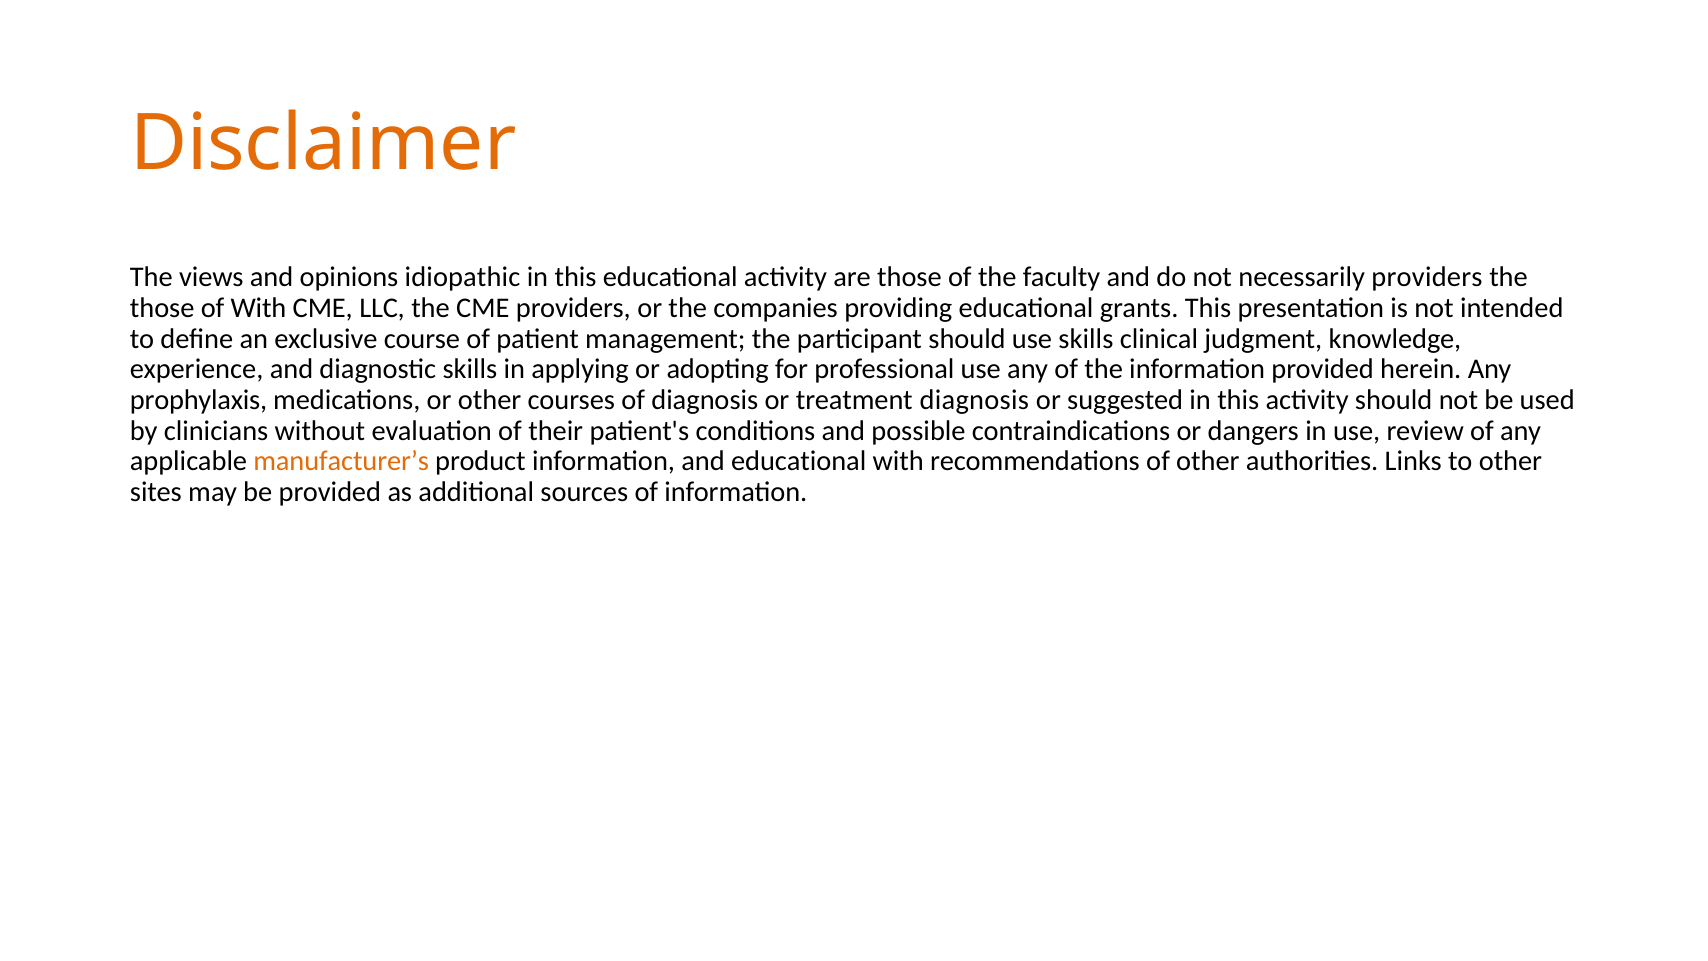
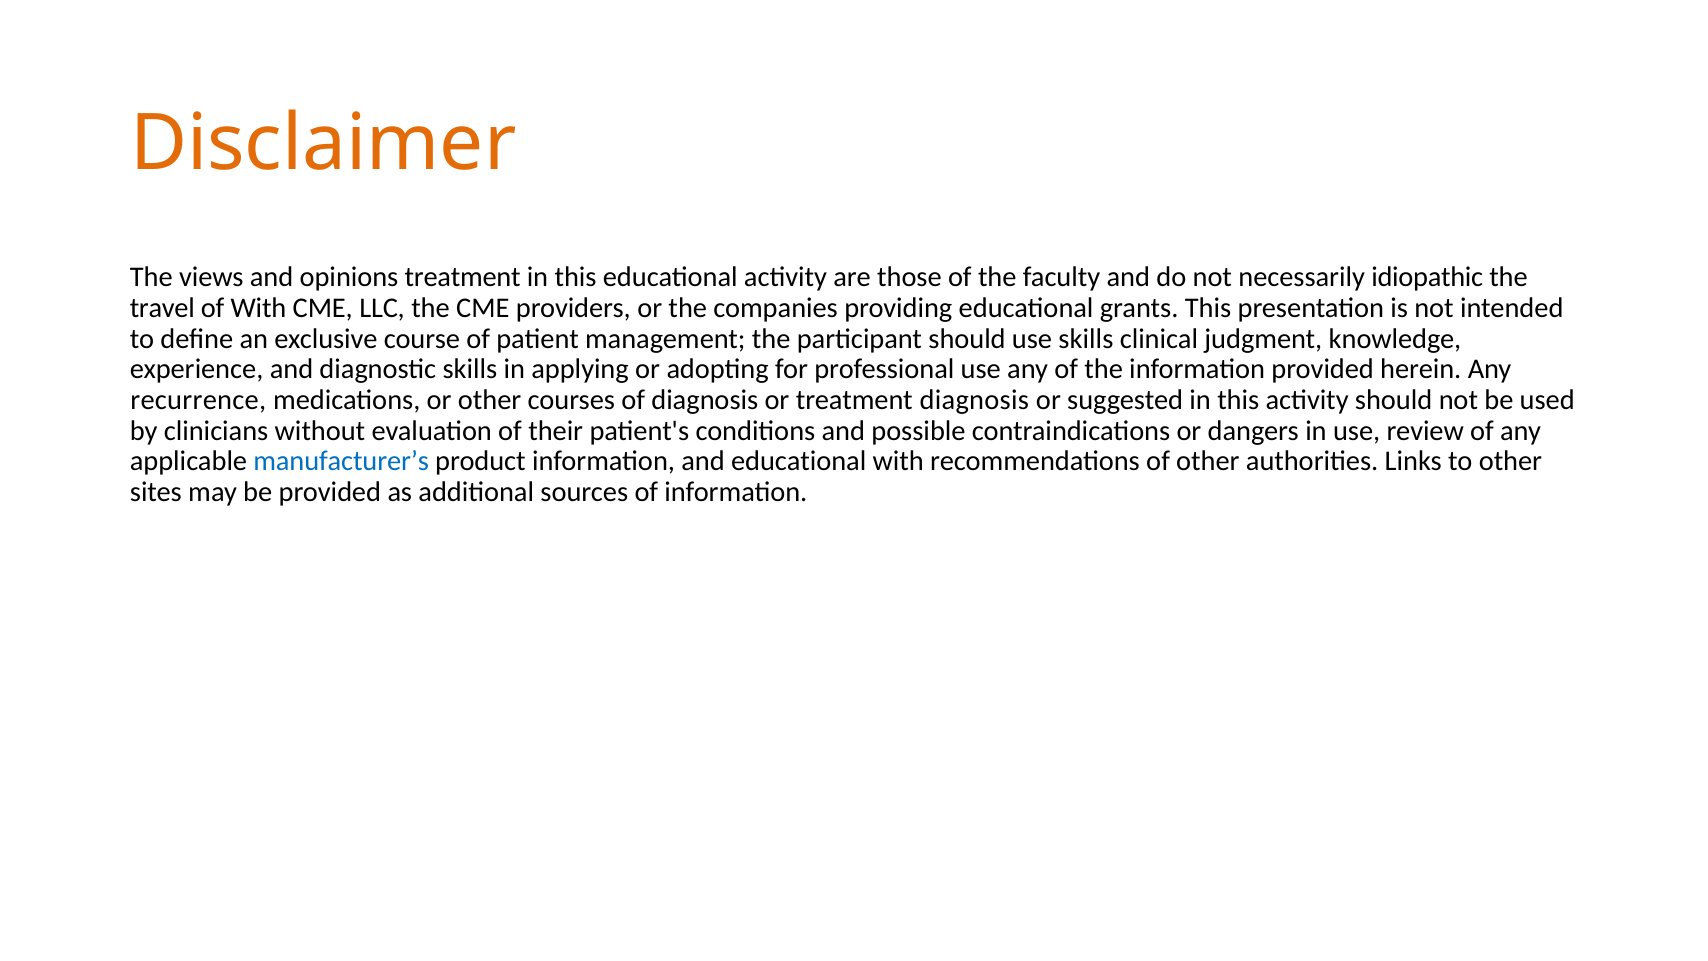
opinions idiopathic: idiopathic -> treatment (463, 277)
necessarily providers: providers -> idiopathic (1427, 277)
those: those -> travel (162, 308)
prophylaxis: prophylaxis -> recurrence (198, 400)
manufacturer’s colour: orange -> blue (341, 461)
